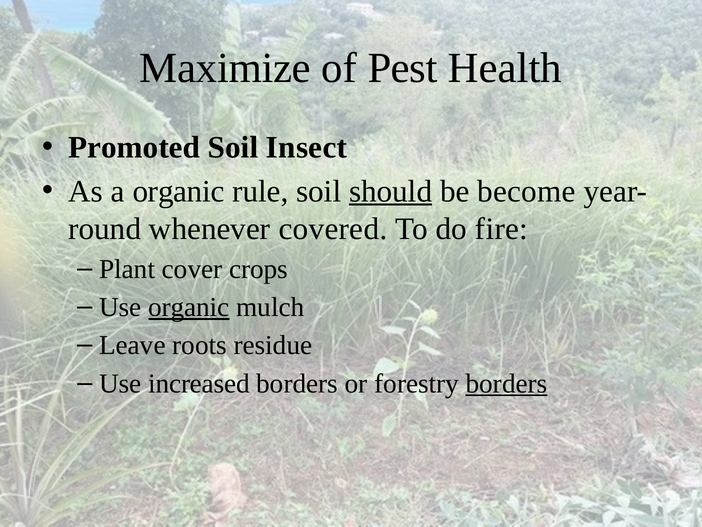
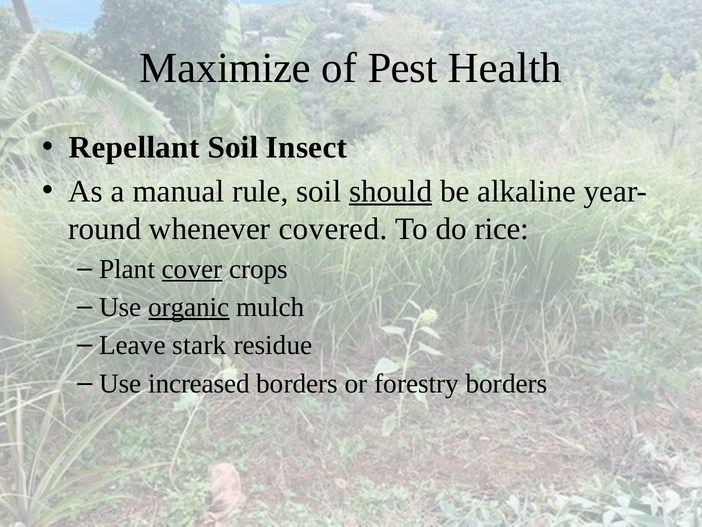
Promoted: Promoted -> Repellant (134, 147)
a organic: organic -> manual (178, 191)
become: become -> alkaline (527, 191)
fire: fire -> rice (502, 228)
cover underline: none -> present (192, 269)
roots: roots -> stark (199, 345)
borders underline: present -> none (507, 383)
